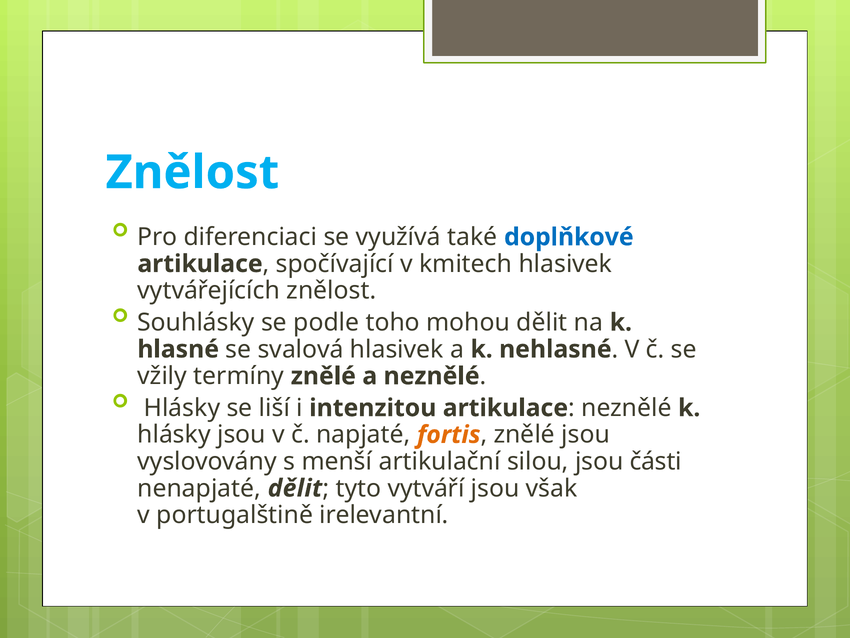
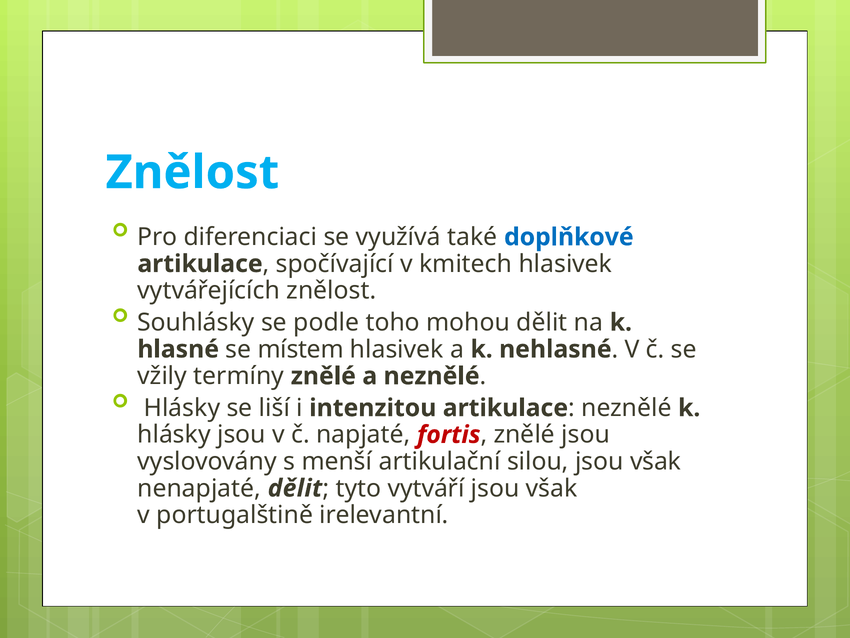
svalová: svalová -> místem (301, 349)
fortis colour: orange -> red (449, 434)
silou jsou části: části -> však (656, 461)
